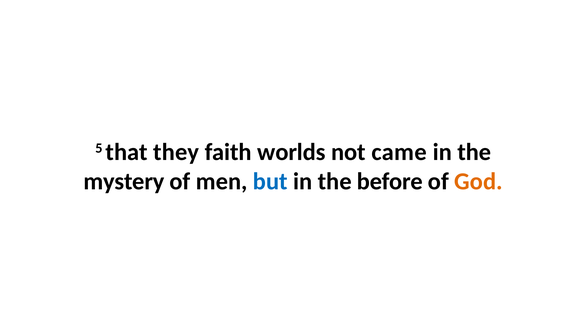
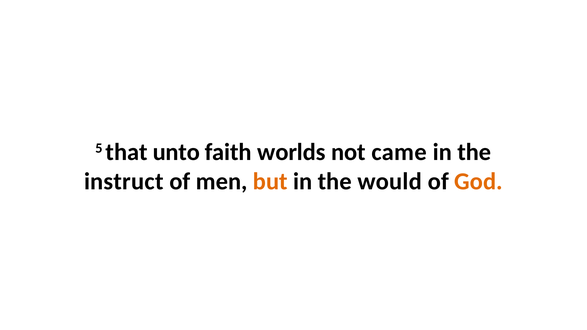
they: they -> unto (176, 152)
mystery: mystery -> instruct (124, 181)
but colour: blue -> orange (270, 181)
before: before -> would (390, 181)
